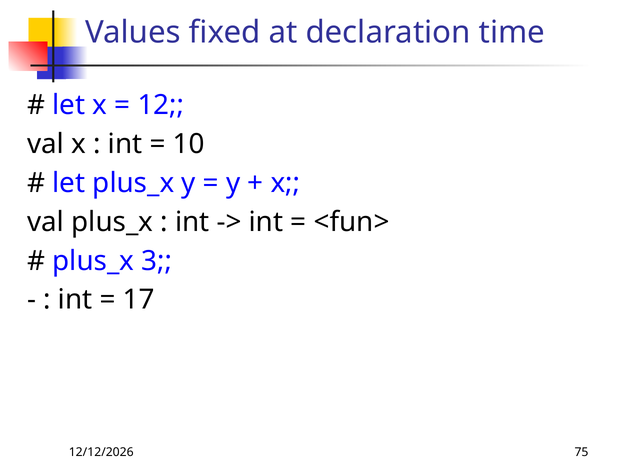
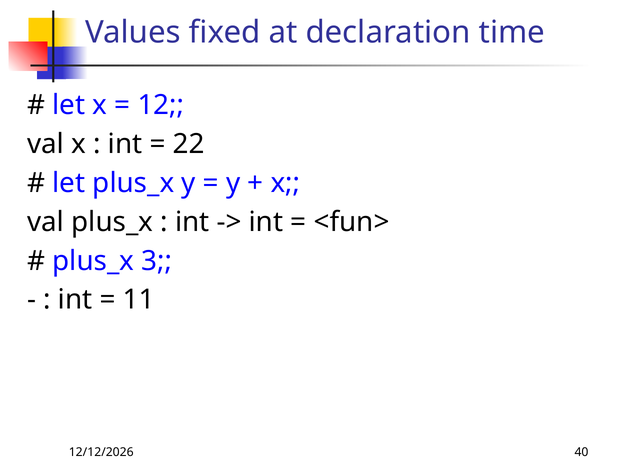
10: 10 -> 22 (189, 144)
17: 17 -> 11 (139, 300)
75: 75 -> 40 (582, 453)
